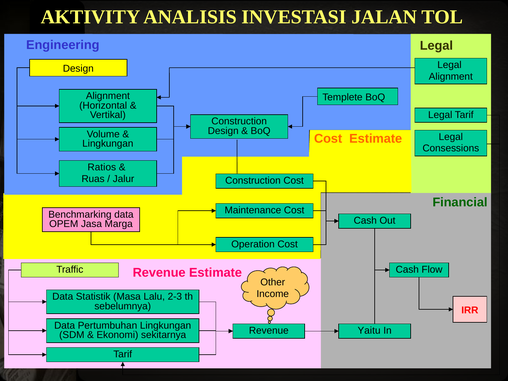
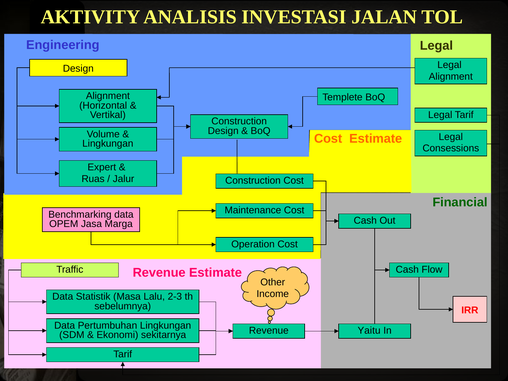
Ratios: Ratios -> Expert (102, 167)
